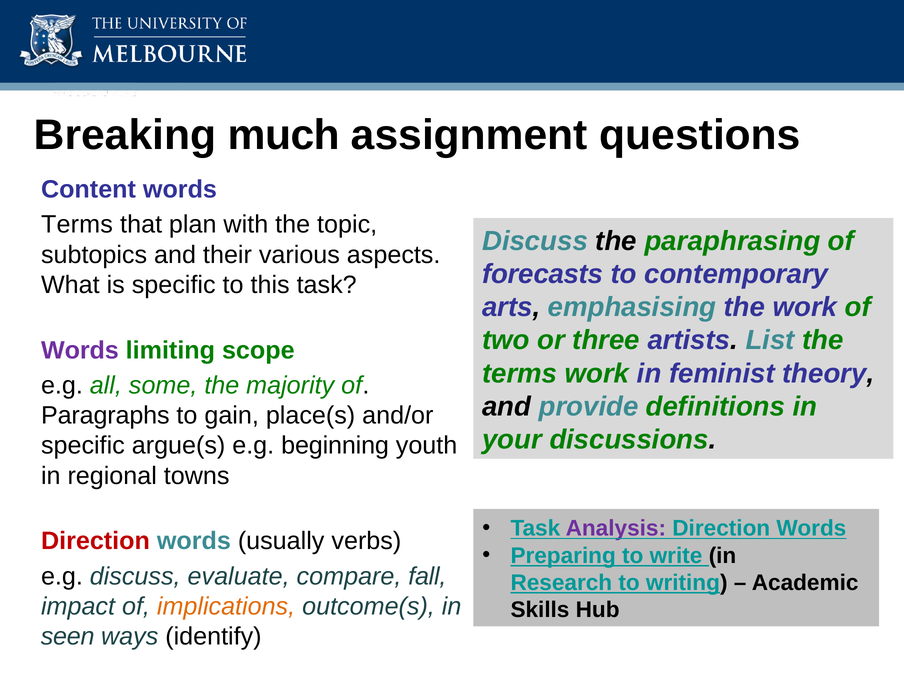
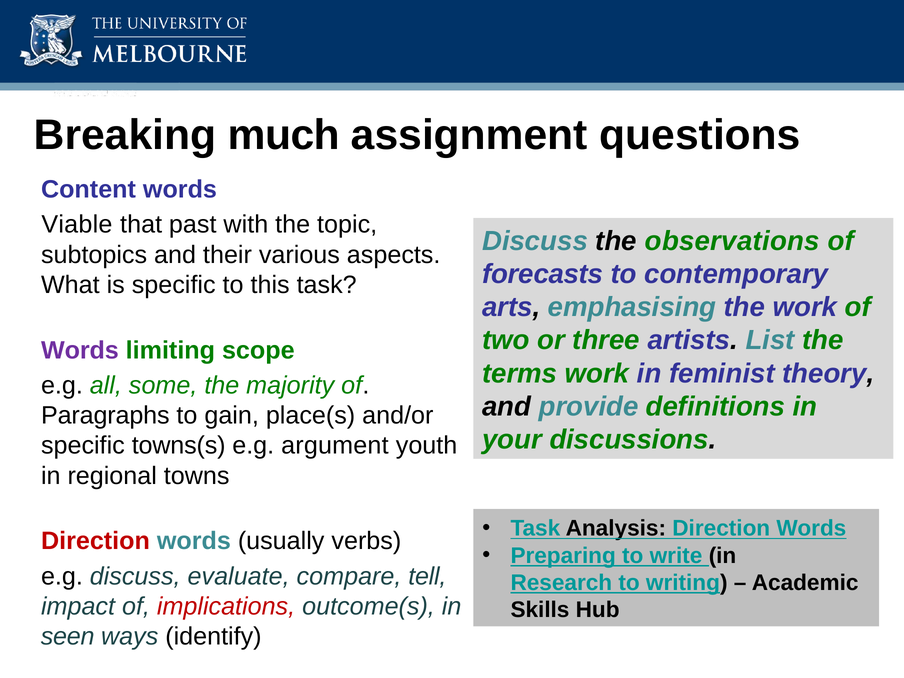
Terms: Terms -> Viable (77, 225)
plan: plan -> past (193, 225)
paraphrasing: paraphrasing -> observations (732, 241)
argue(s: argue(s -> towns(s (179, 446)
beginning: beginning -> argument (335, 446)
Analysis colour: purple -> black (616, 529)
fall: fall -> tell (427, 576)
implications colour: orange -> red (226, 606)
